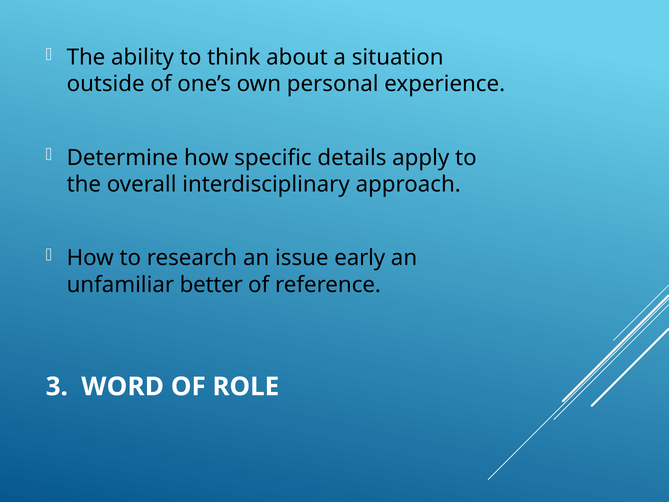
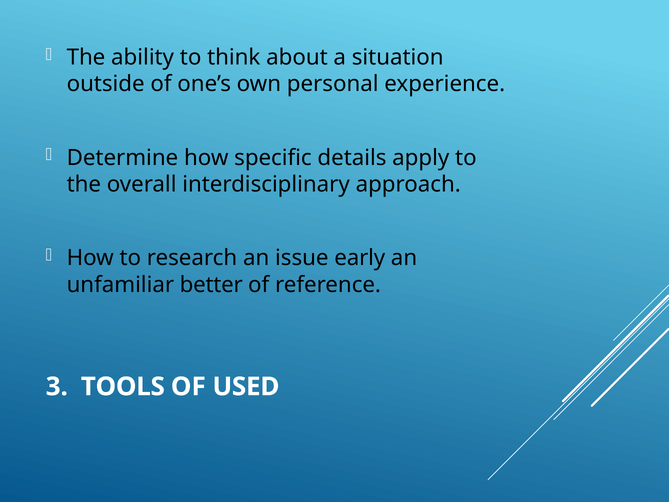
WORD: WORD -> TOOLS (123, 386)
ROLE: ROLE -> USED (246, 386)
